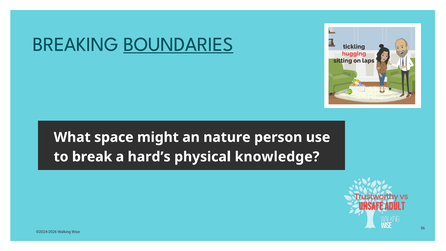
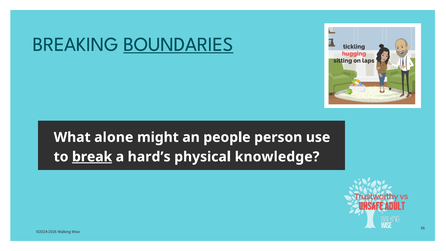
space: space -> alone (114, 137)
nature: nature -> people (227, 137)
break underline: none -> present (92, 157)
